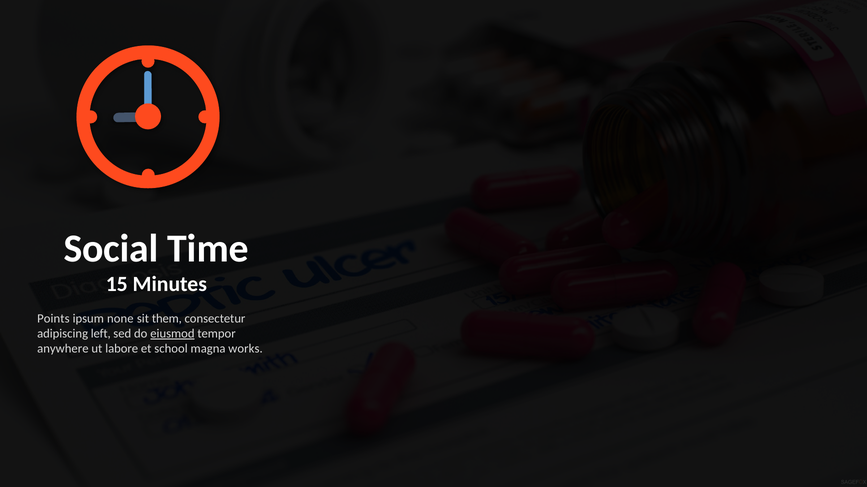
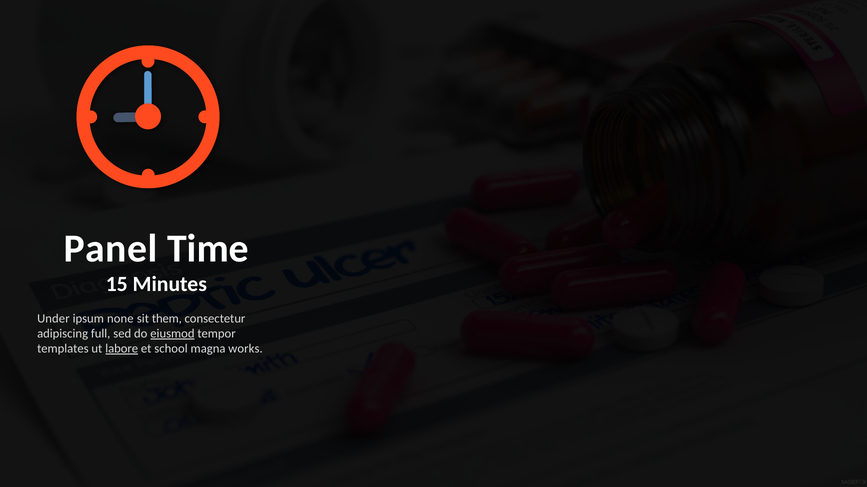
Social: Social -> Panel (111, 249)
Points: Points -> Under (53, 319)
left: left -> full (101, 334)
anywhere: anywhere -> templates (63, 349)
labore underline: none -> present (122, 349)
